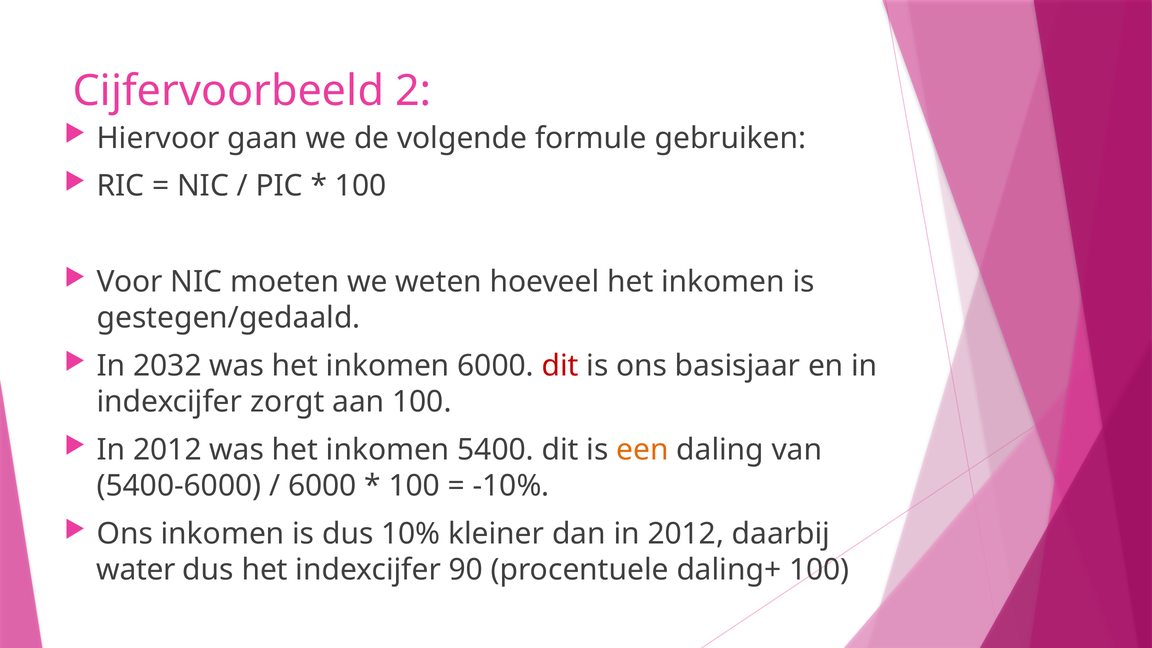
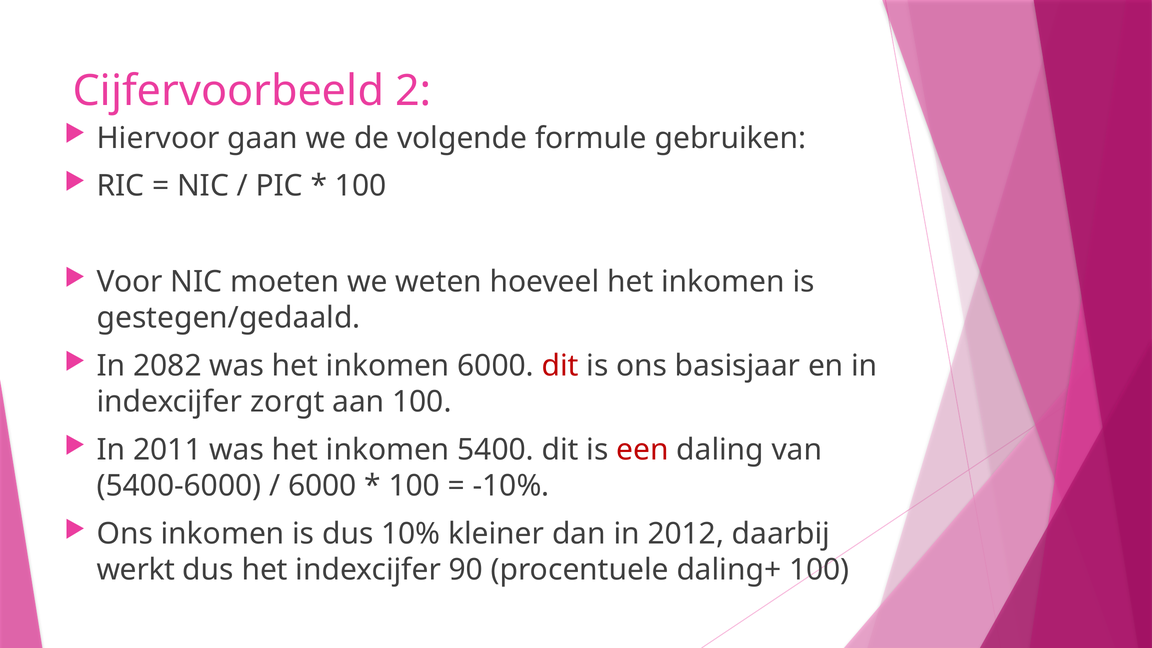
2032: 2032 -> 2082 (167, 366)
2012: 2012 -> 2011 (167, 450)
een colour: orange -> red (642, 450)
water: water -> werkt (136, 570)
